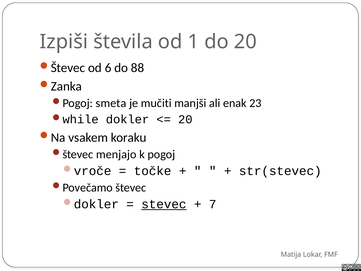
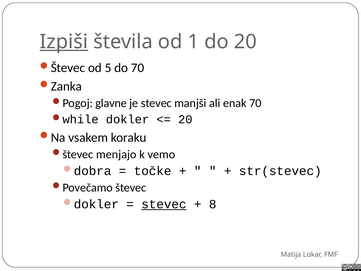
Izpiši underline: none -> present (64, 42)
6: 6 -> 5 (108, 68)
do 88: 88 -> 70 (138, 68)
smeta: smeta -> glavne (111, 103)
je mučiti: mučiti -> stevec (156, 103)
enak 23: 23 -> 70 (255, 103)
pogoj: pogoj -> vemo (161, 154)
vroče: vroče -> dobra (93, 171)
7: 7 -> 8 (213, 204)
